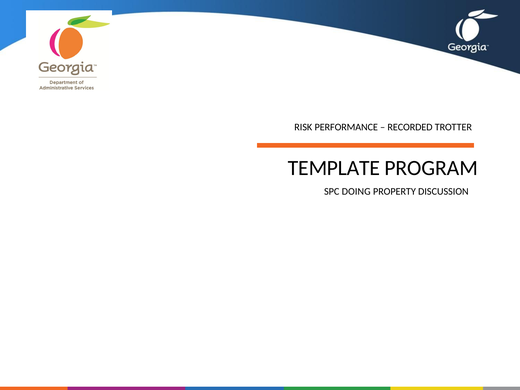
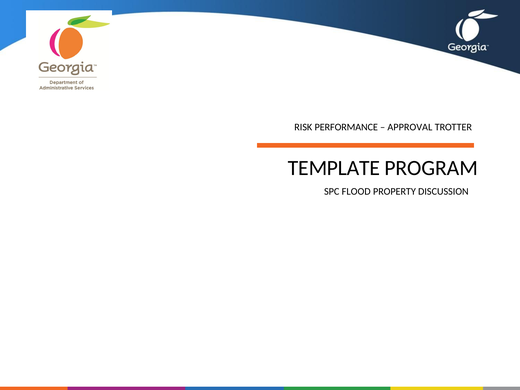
RECORDED: RECORDED -> APPROVAL (410, 127)
DOING: DOING -> FLOOD (356, 192)
